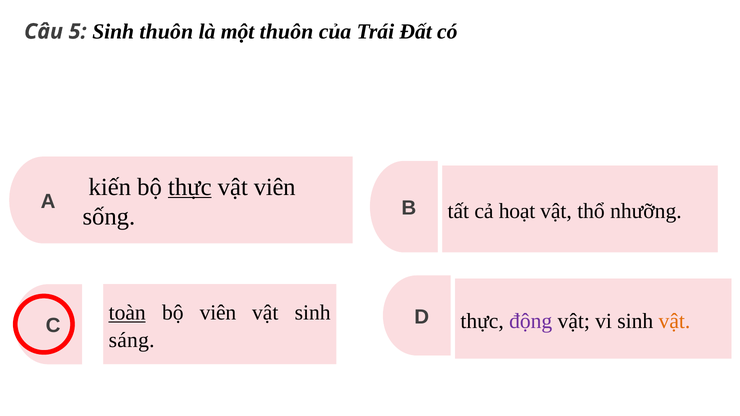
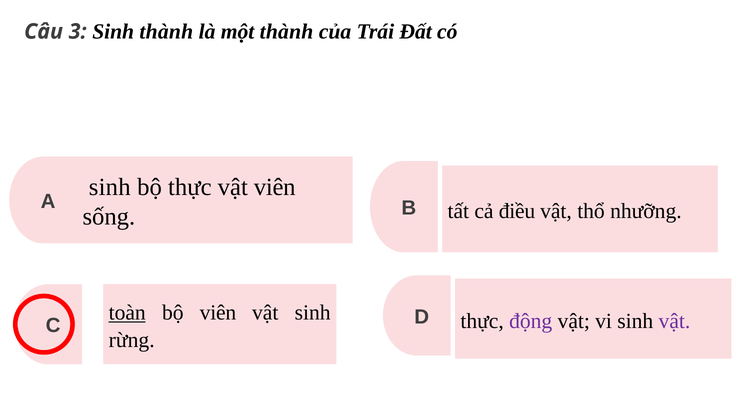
5: 5 -> 3 (78, 32)
Sinh thuôn: thuôn -> thành (166, 32)
một thuôn: thuôn -> thành (287, 32)
kiến: kiến -> sinh (110, 187)
thực underline: present -> none (190, 187)
hoạt: hoạt -> điều (517, 211)
vật colour: orange -> purple (674, 321)
sáng: sáng -> rừng (132, 340)
